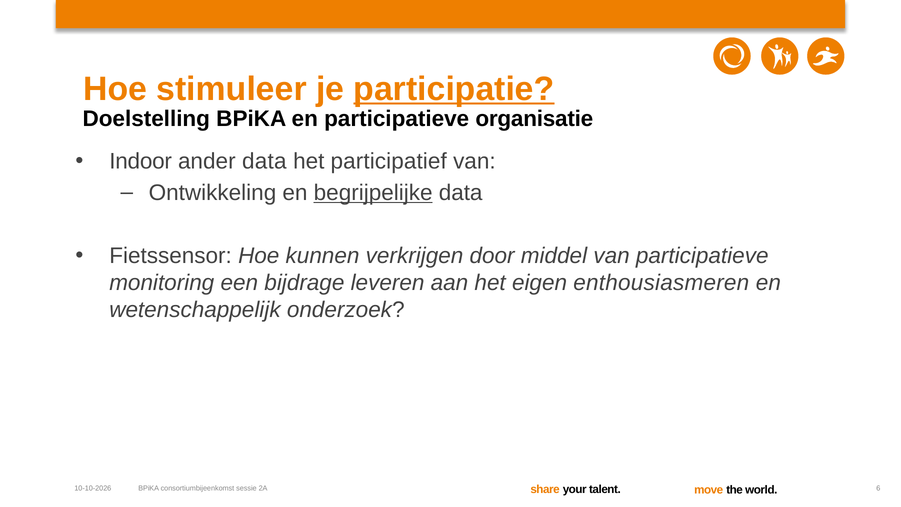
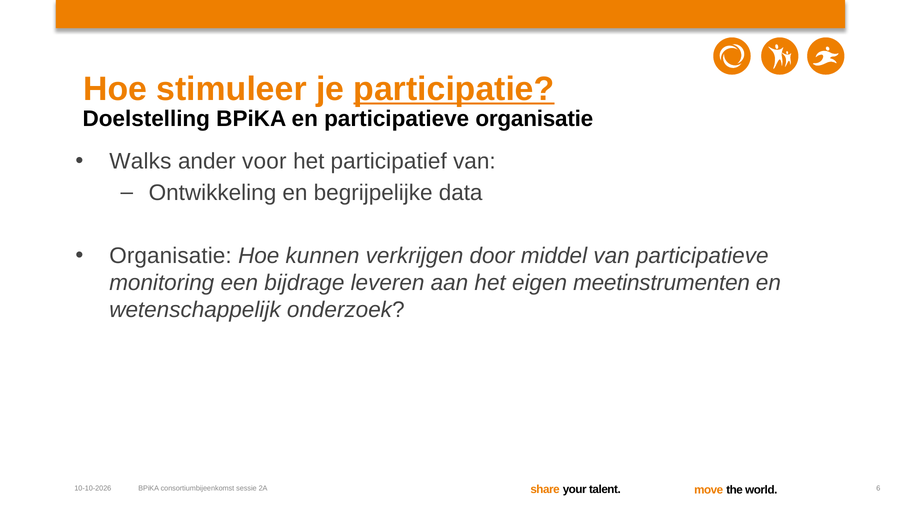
Indoor: Indoor -> Walks (140, 161)
ander data: data -> voor (264, 161)
begrijpelijke underline: present -> none (373, 193)
Fietssensor: Fietssensor -> Organisatie (170, 256)
enthousiasmeren: enthousiasmeren -> meetinstrumenten (662, 283)
